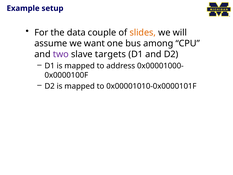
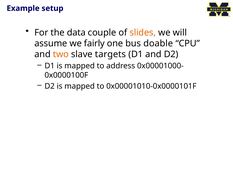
want: want -> fairly (94, 43)
among: among -> doable (158, 43)
two colour: purple -> orange (61, 54)
